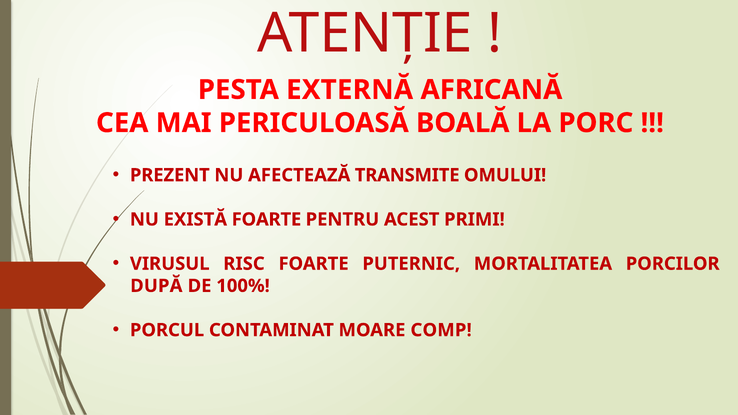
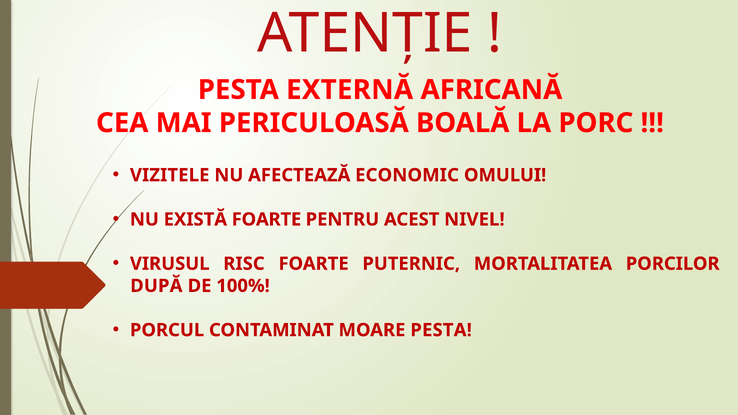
PREZENT: PREZENT -> VIZITELE (170, 175)
TRANSMITE: TRANSMITE -> ECONOMIC (407, 175)
PRIMI: PRIMI -> NIVEL (474, 220)
MOARE COMP: COMP -> PESTA (441, 330)
